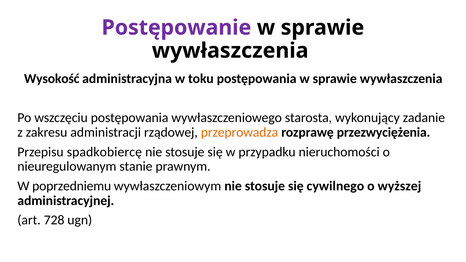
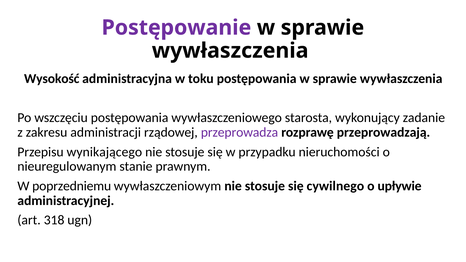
przeprowadza colour: orange -> purple (239, 132)
przezwyciężenia: przezwyciężenia -> przeprowadzają (383, 132)
spadkobiercę: spadkobiercę -> wynikającego (104, 152)
wyższej: wyższej -> upływie (400, 186)
728: 728 -> 318 (54, 220)
